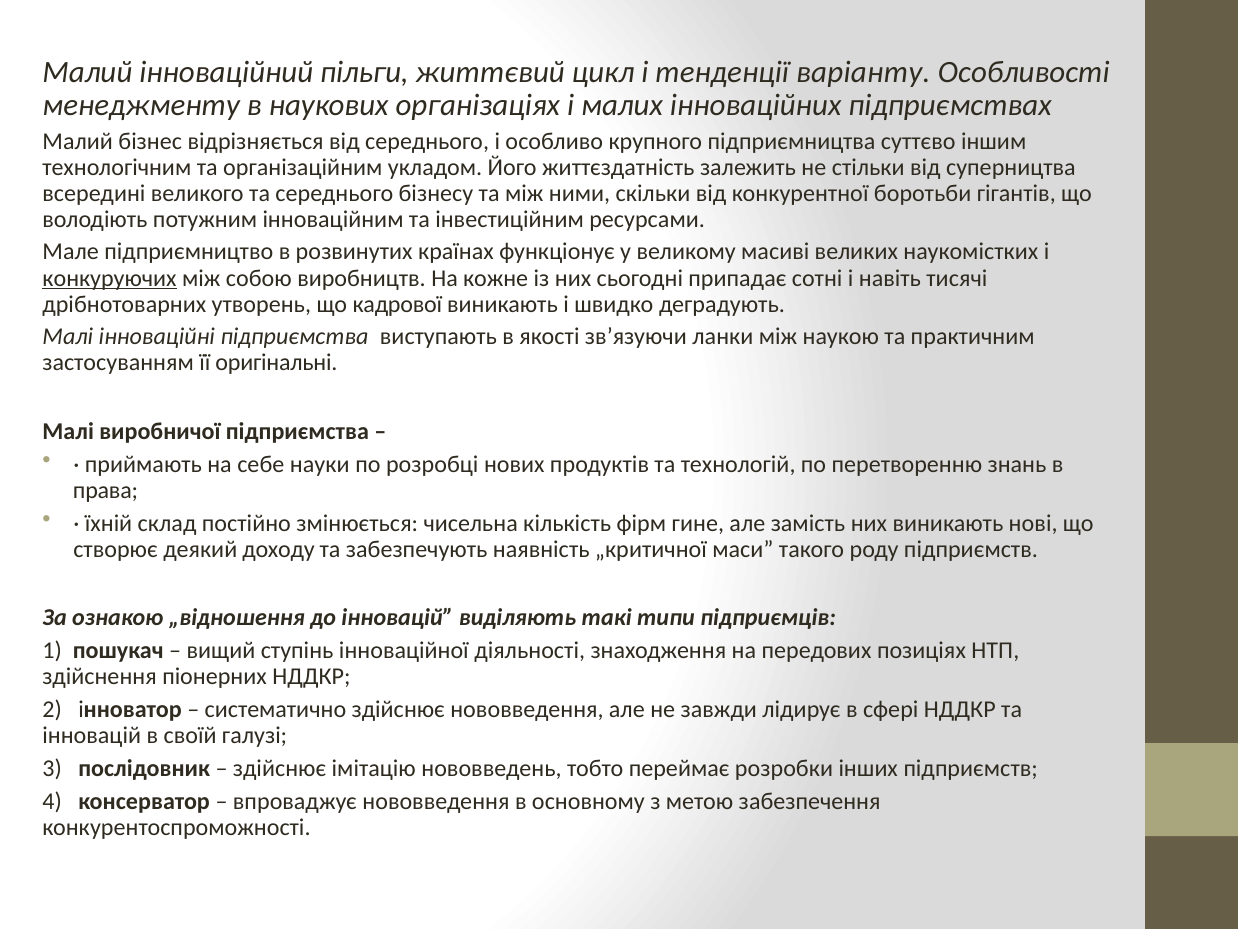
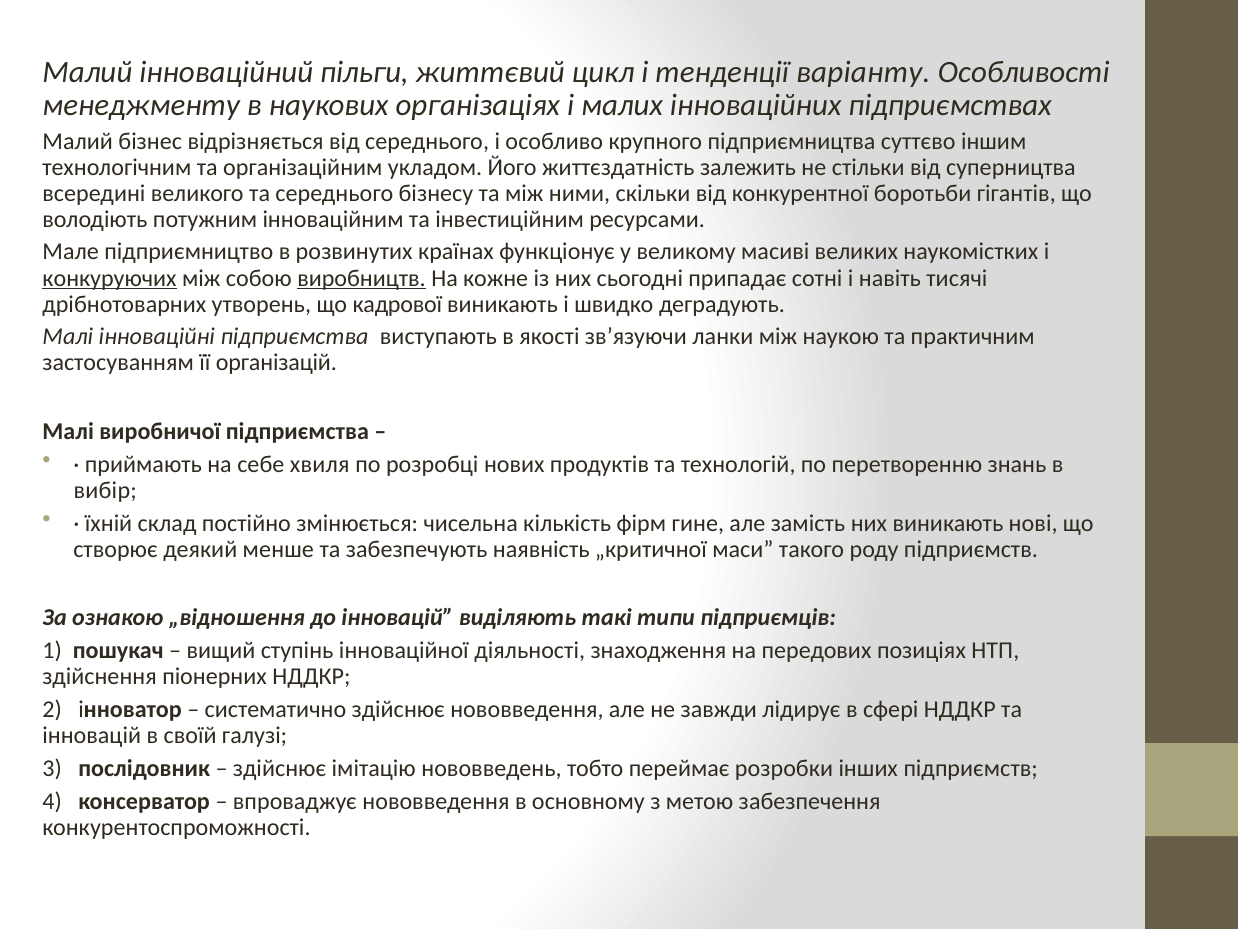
виробництв underline: none -> present (362, 278)
оригінальні: оригінальні -> організацій (276, 363)
науки: науки -> хвиля (320, 464)
права: права -> вибір (105, 490)
доходу: доходу -> менше (278, 549)
